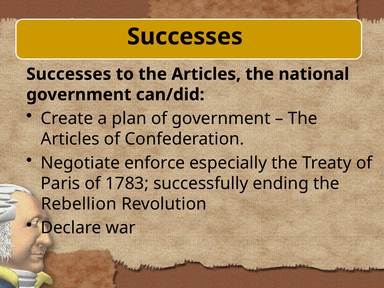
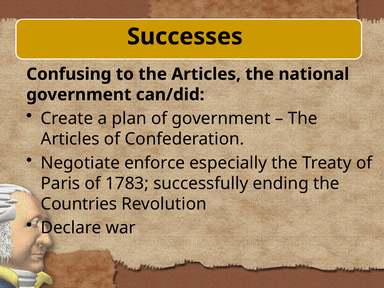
Successes: Successes -> Confusing (69, 74)
Rebellion: Rebellion -> Countries (79, 204)
